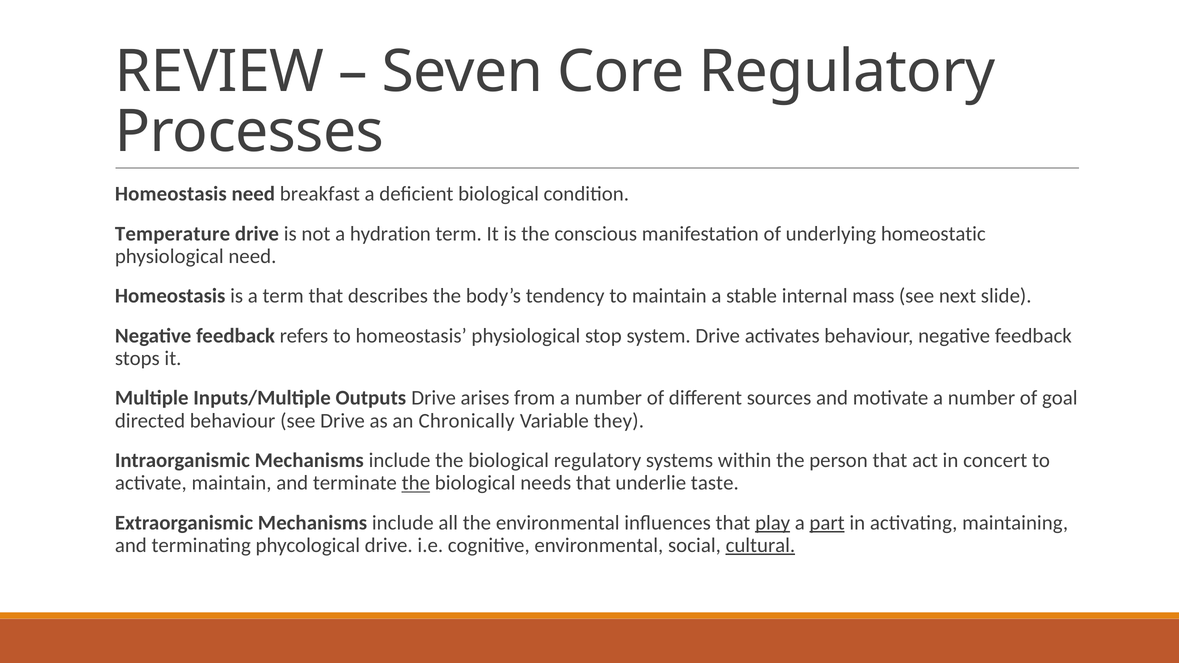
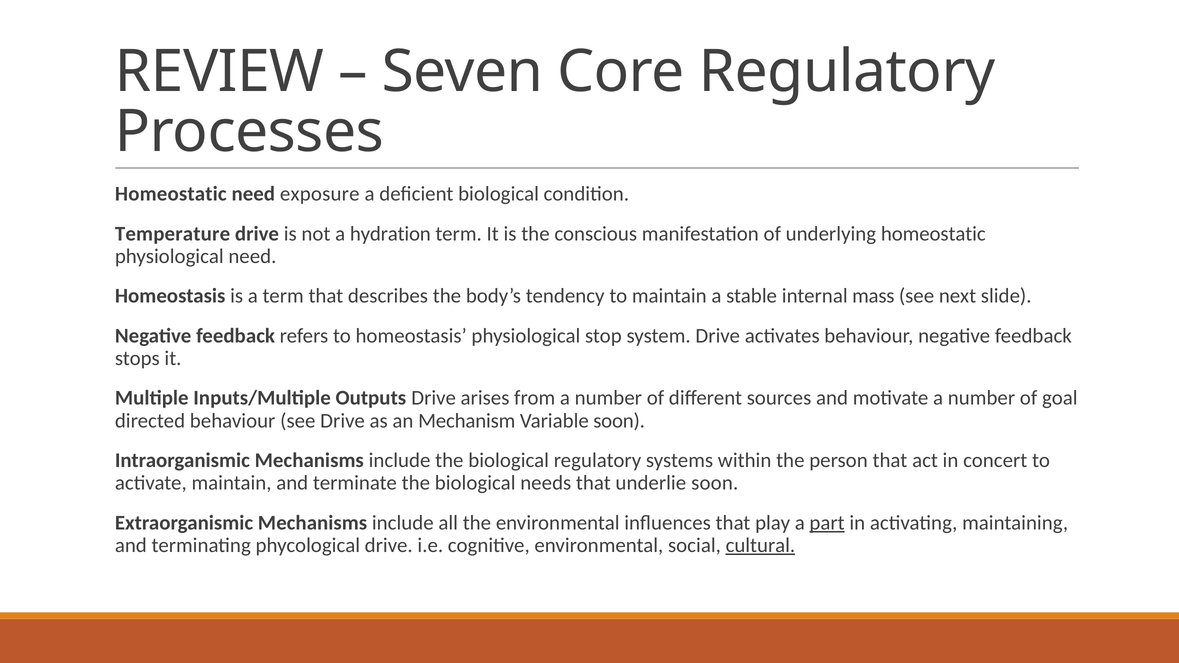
Homeostasis: Homeostasis -> Homeostatic (171, 194)
breakfast: breakfast -> exposure (320, 194)
Chronically: Chronically -> Mechanism (467, 421)
Variable they: they -> soon (619, 421)
the underline: present -> none (416, 483)
underlie taste: taste -> soon (715, 483)
play underline: present -> none (773, 523)
